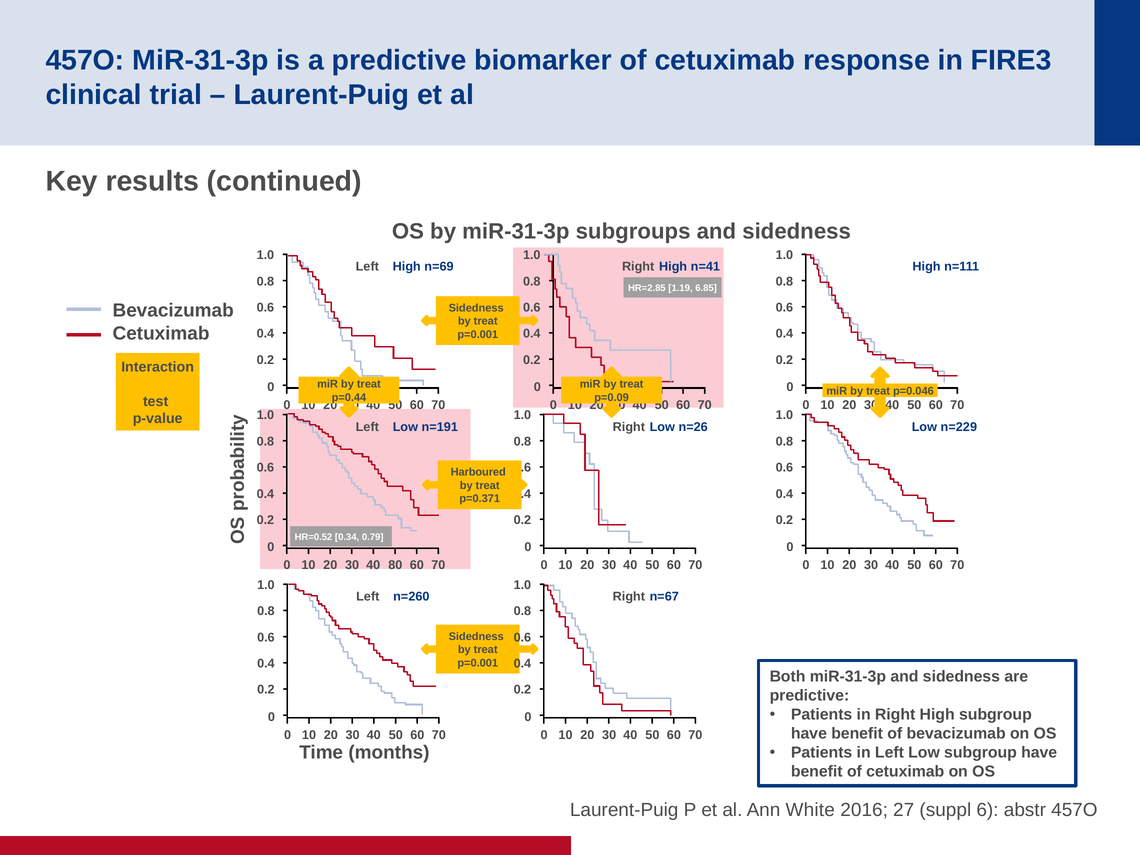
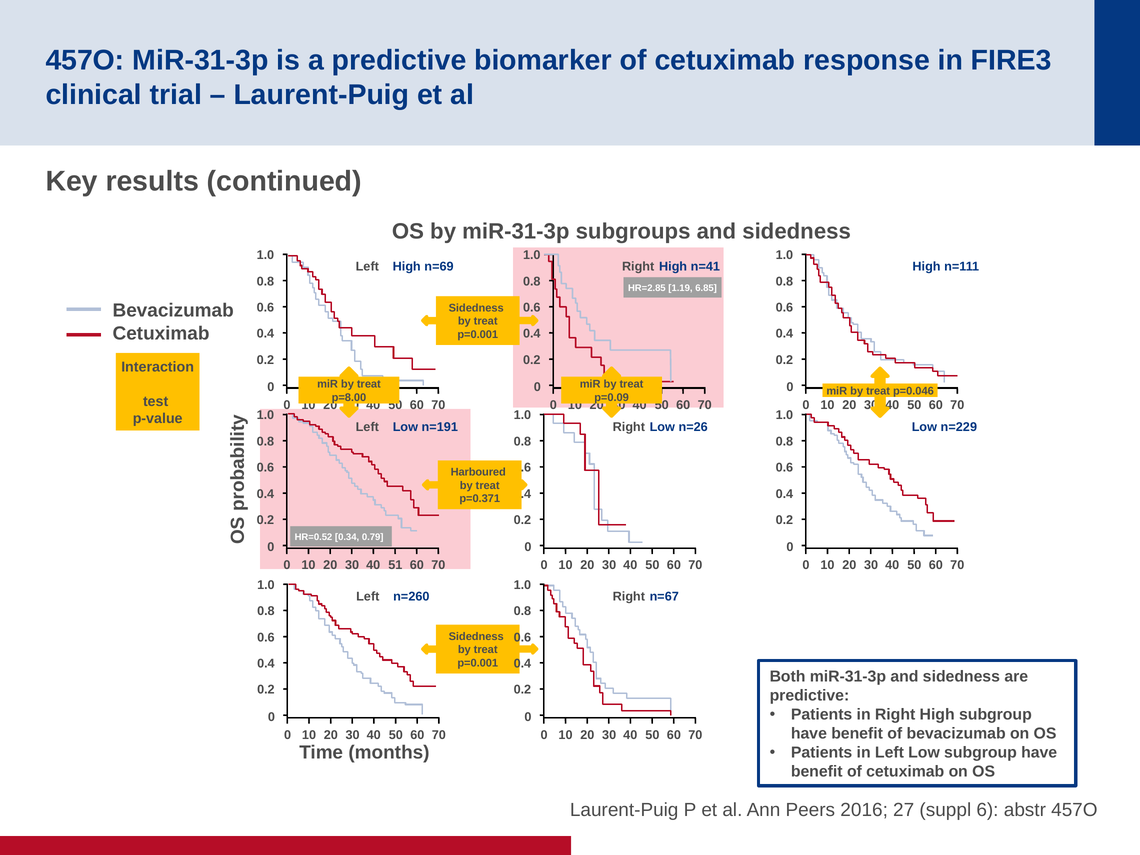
p=0.44: p=0.44 -> p=8.00 (349, 397)
80: 80 -> 51 (395, 565)
White: White -> Peers (810, 810)
